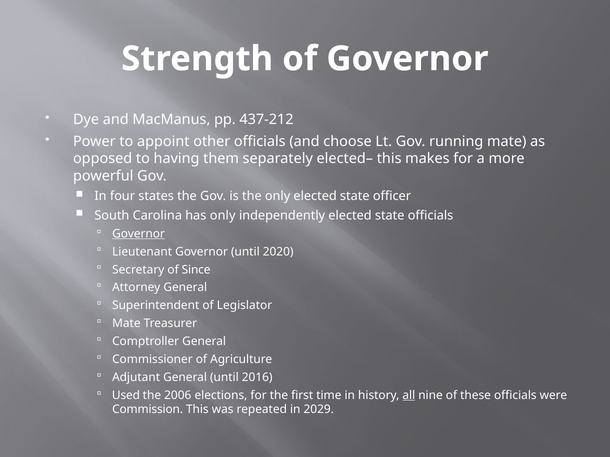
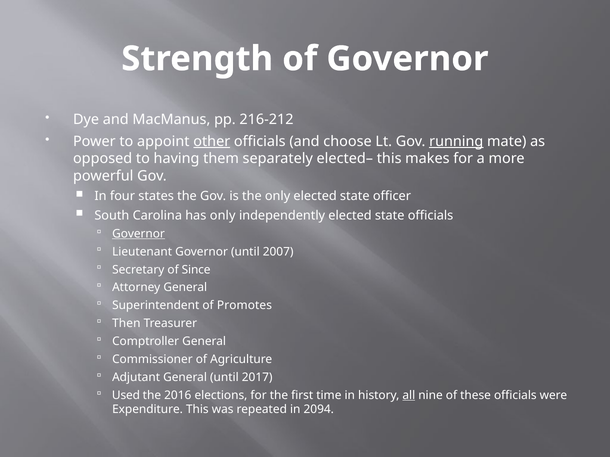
437-212: 437-212 -> 216-212 (267, 119)
other underline: none -> present (212, 141)
running underline: none -> present (456, 141)
2020: 2020 -> 2007 (278, 252)
Legislator: Legislator -> Promotes (244, 306)
Mate: Mate -> Then (126, 324)
2016: 2016 -> 2017 (257, 378)
2006: 2006 -> 2016 (178, 396)
Commission: Commission -> Expenditure (148, 410)
2029: 2029 -> 2094 (319, 410)
